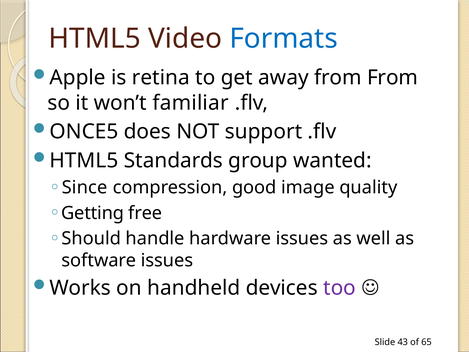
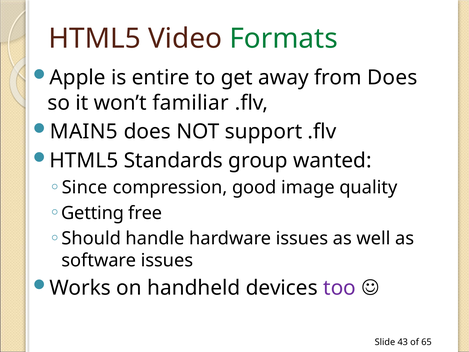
Formats colour: blue -> green (284, 39)
retina: retina -> entire (161, 78)
from From: From -> Does (392, 78)
ONCE5: ONCE5 -> MAIN5 (84, 132)
